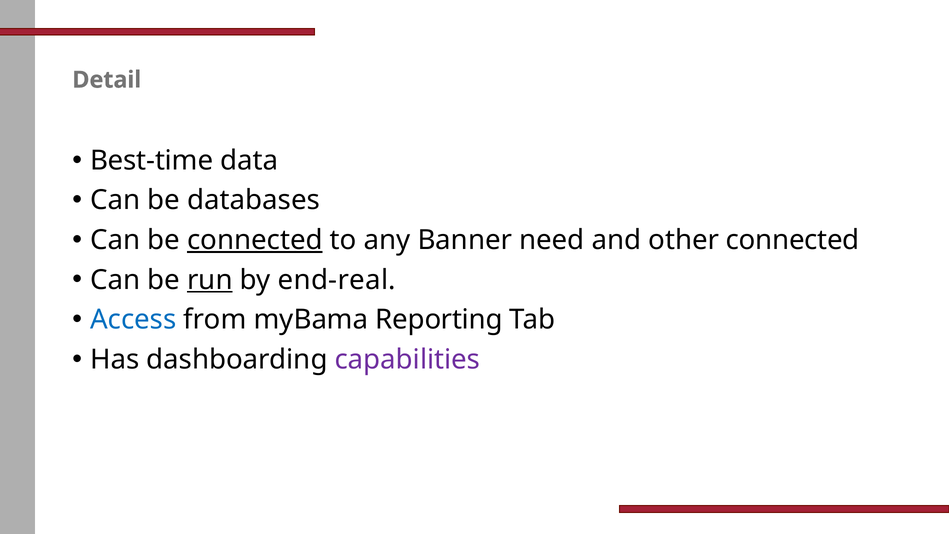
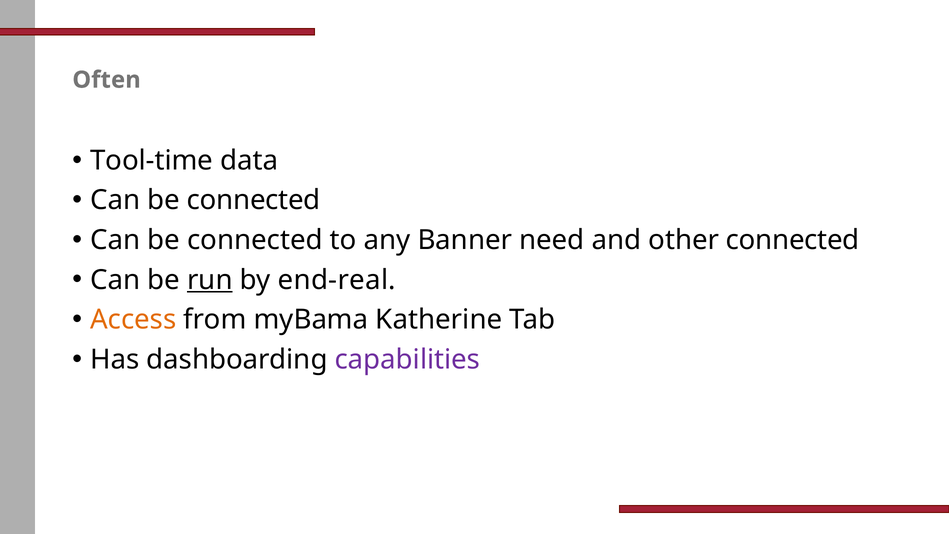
Detail: Detail -> Often (107, 80)
Best-time: Best-time -> Tool-time (152, 160)
databases: databases -> connected (254, 200)
connected underline: present -> none (255, 240)
Access colour: blue -> orange (133, 320)
Reporting: Reporting -> Katherine (439, 320)
